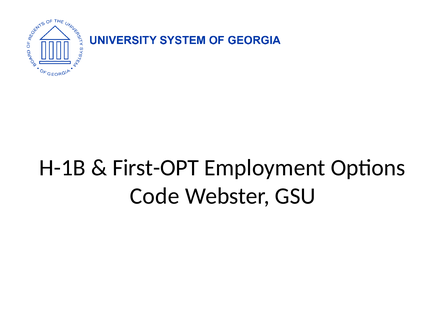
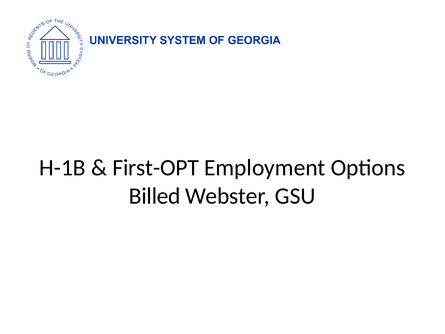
Code: Code -> Billed (155, 196)
